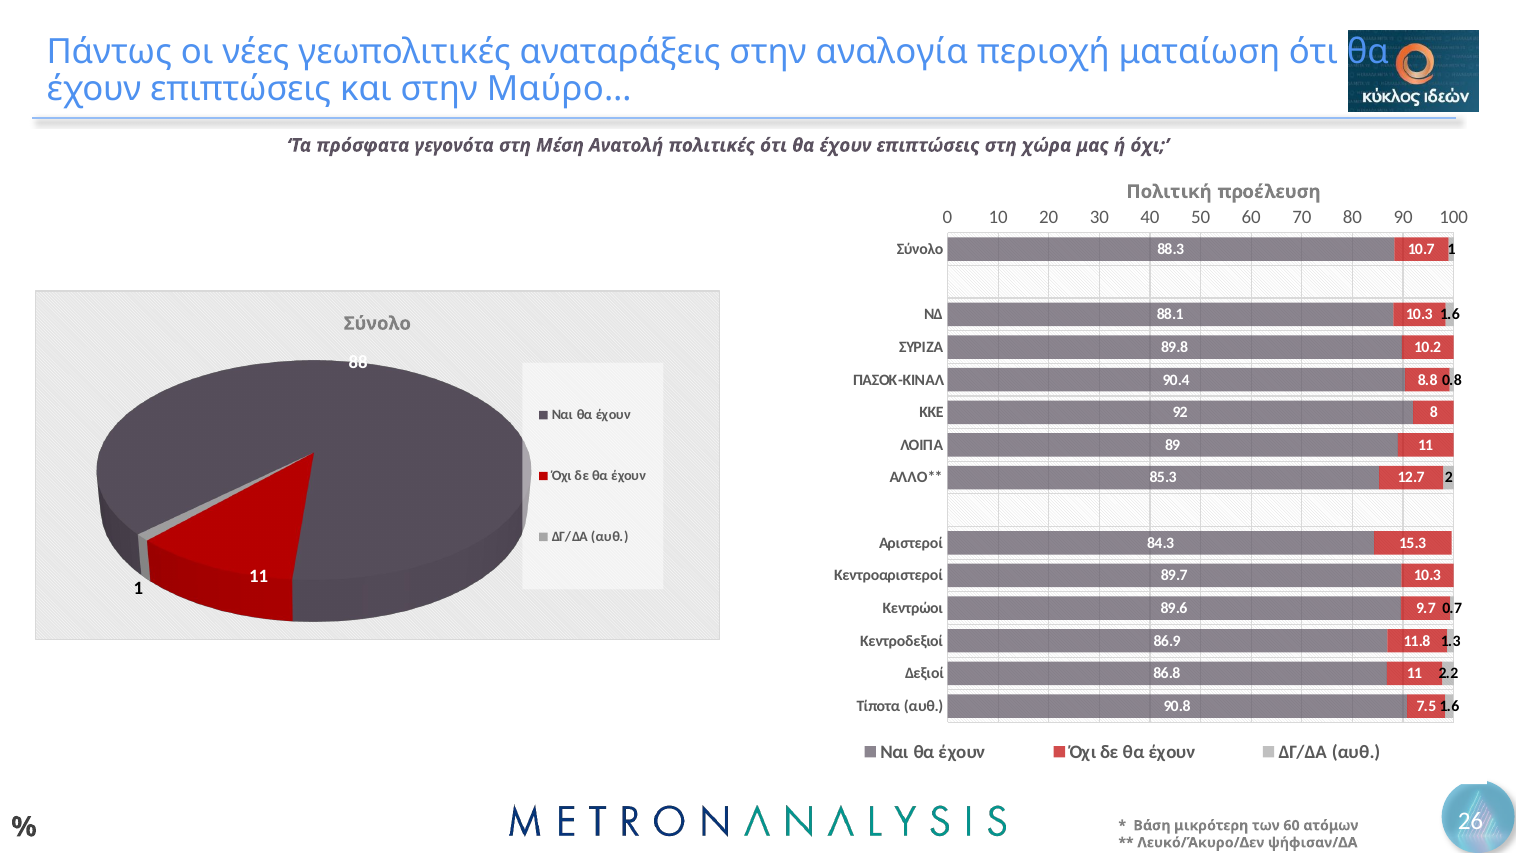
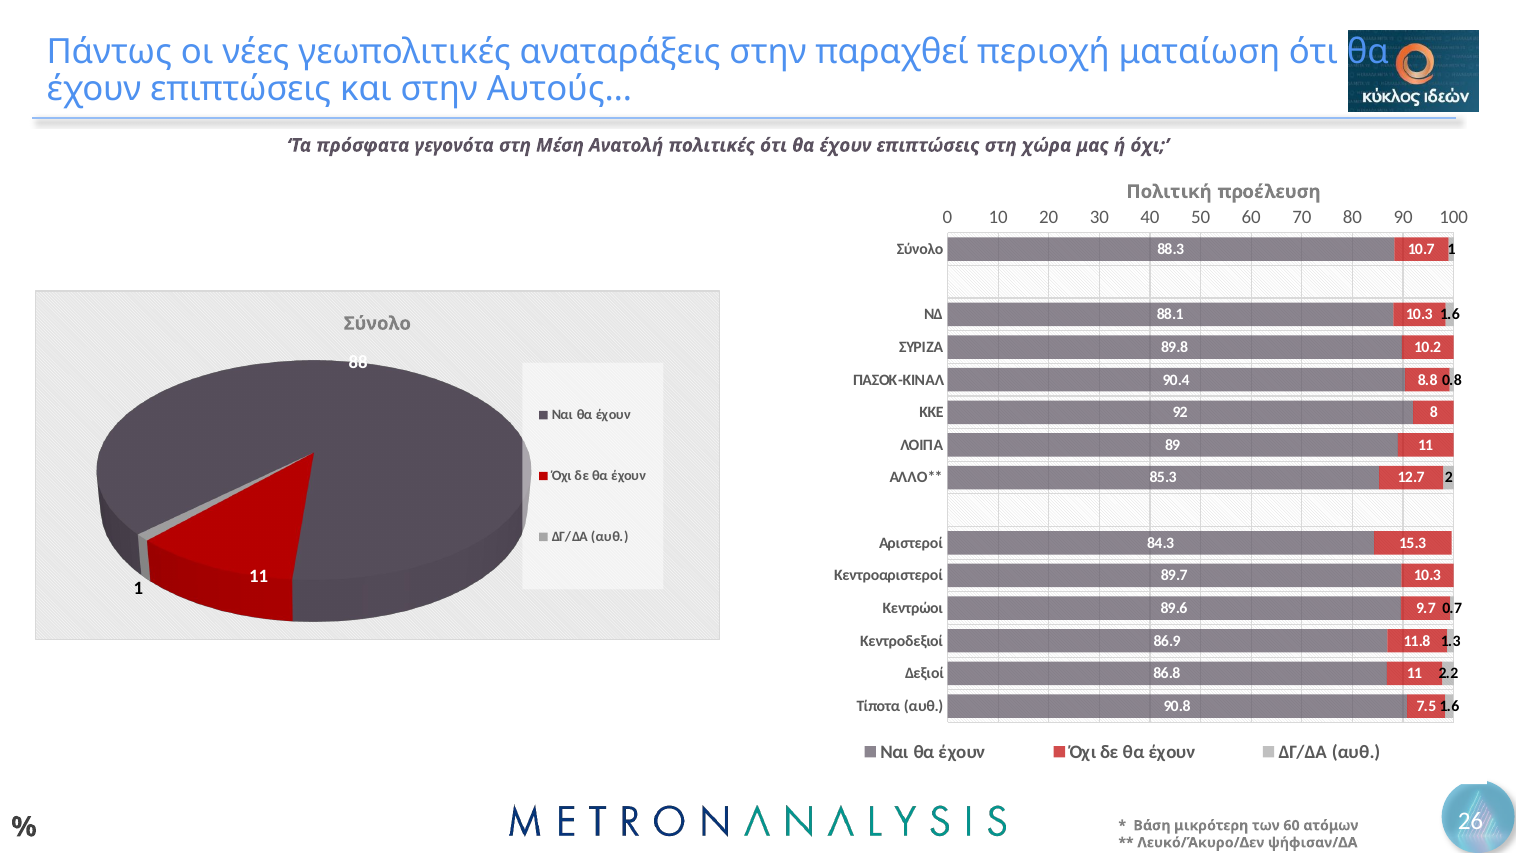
αναλογία: αναλογία -> παραχθεί (892, 52)
Μαύρο…: Μαύρο… -> Αυτούς… (559, 89)
